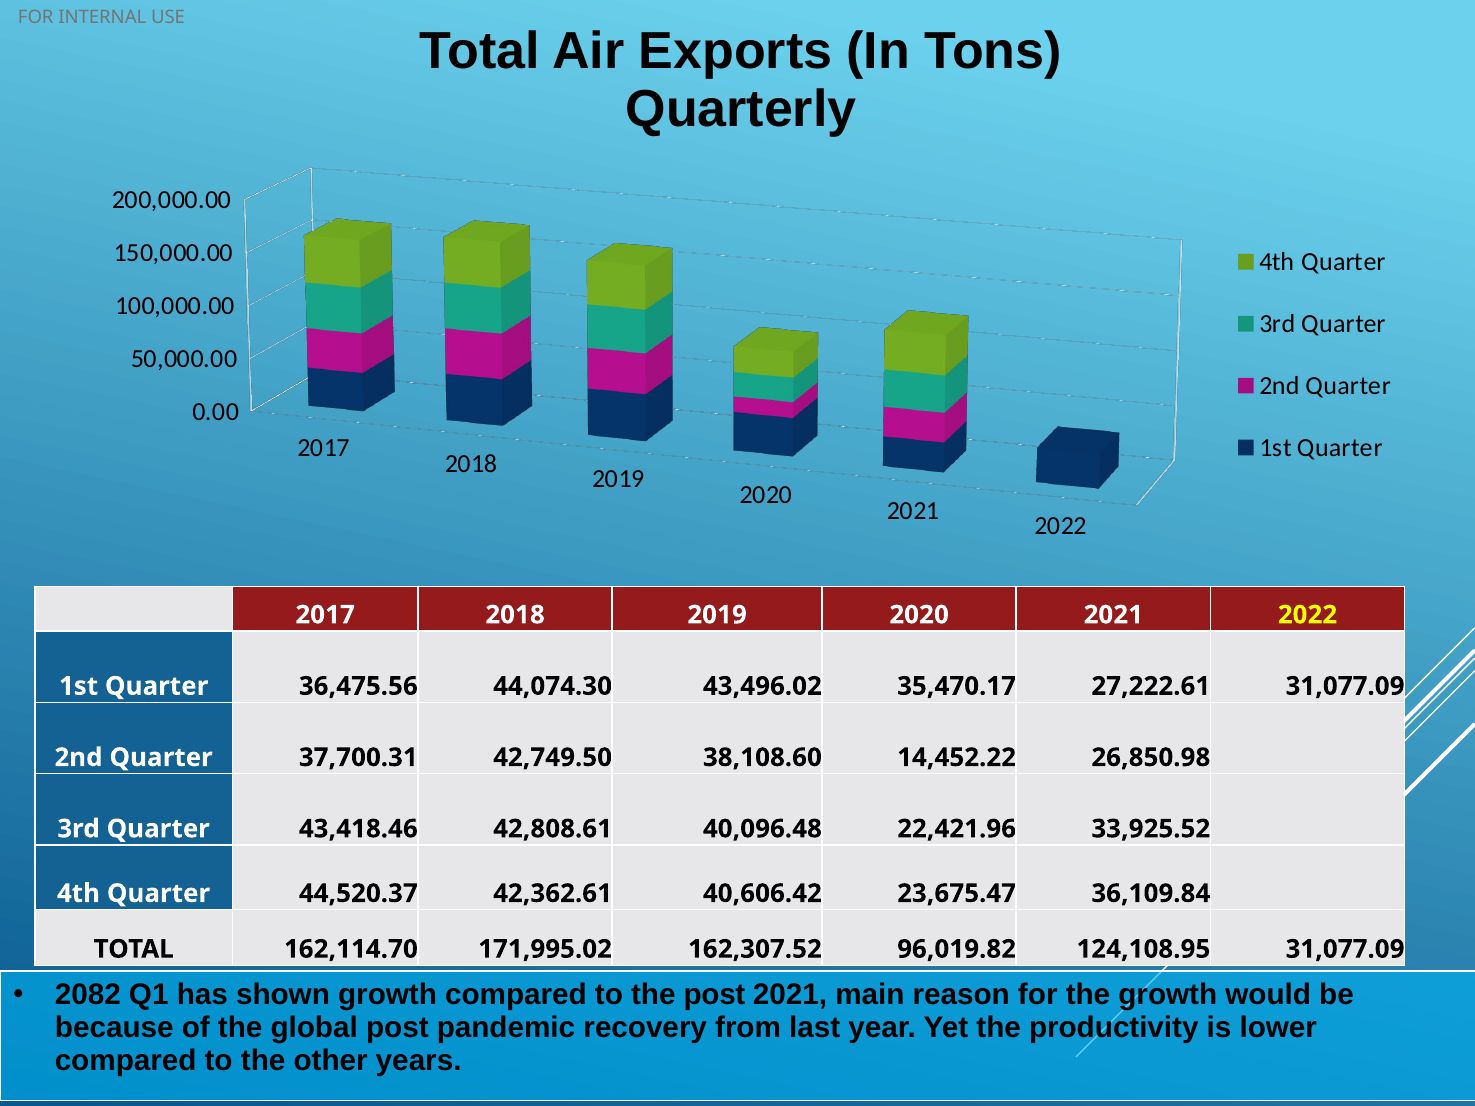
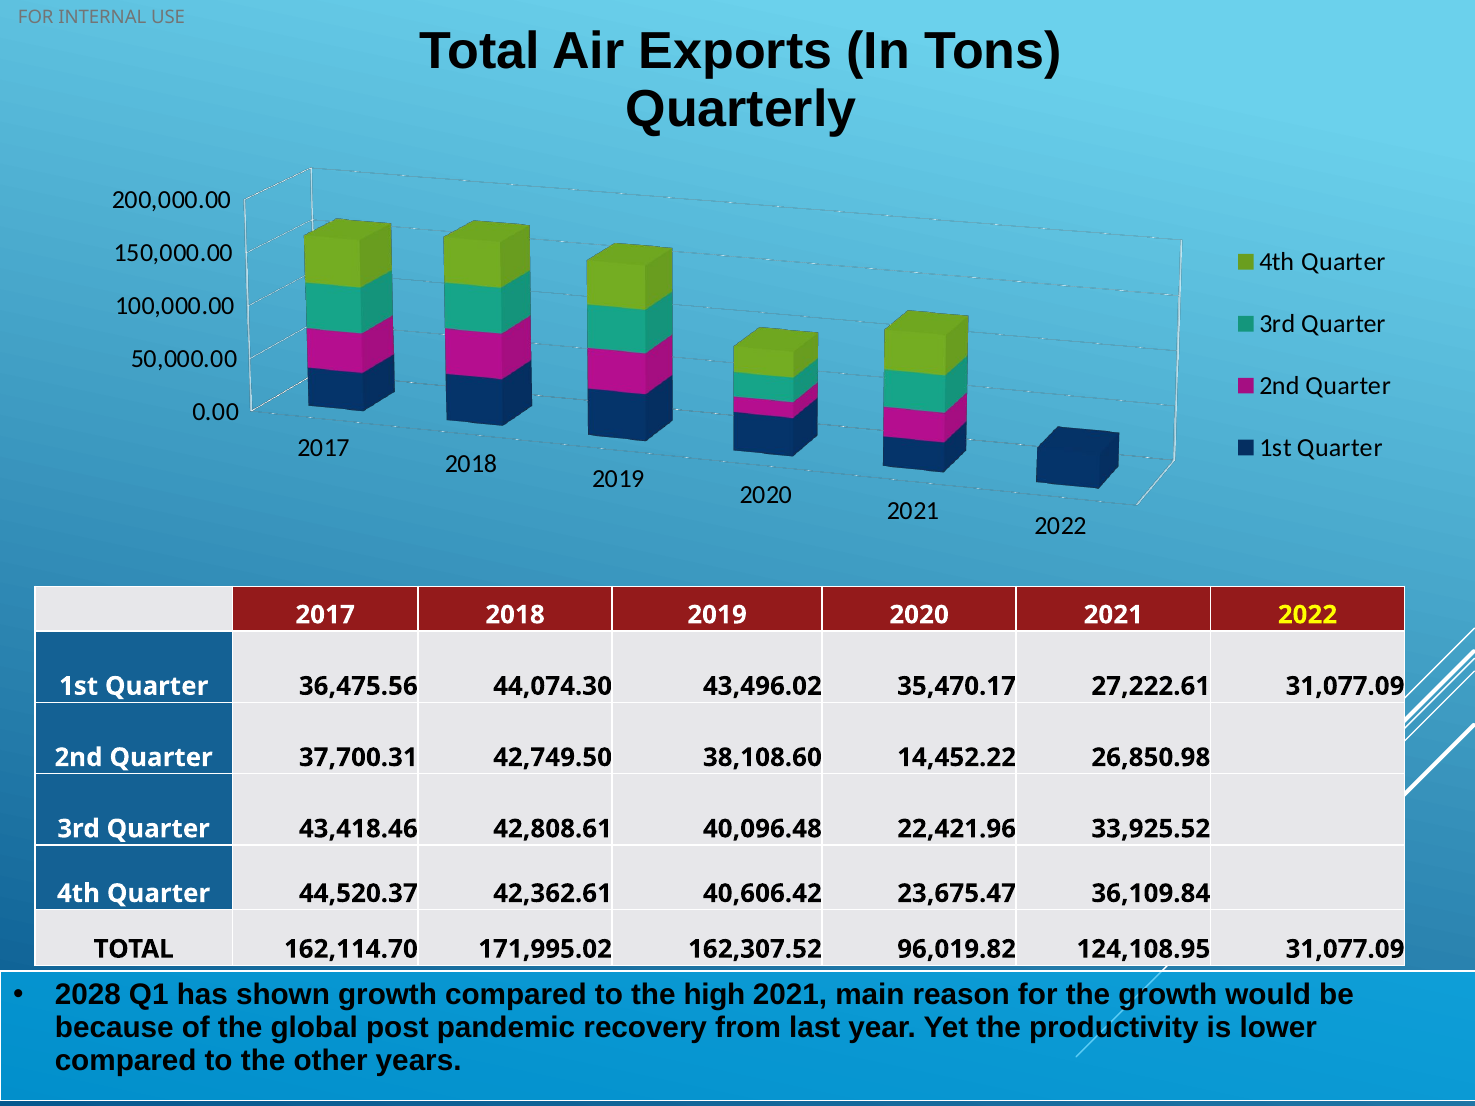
2082: 2082 -> 2028 (88, 994)
the post: post -> high (714, 994)
